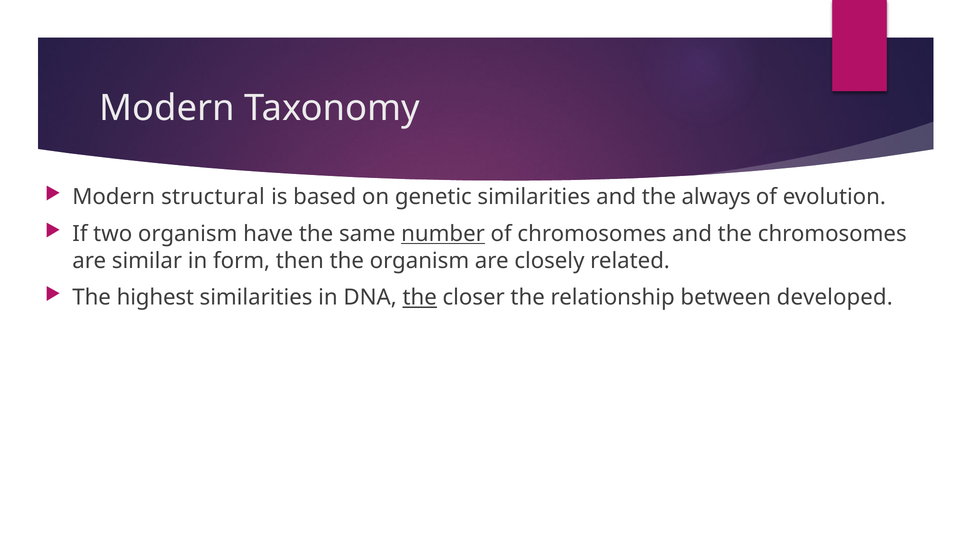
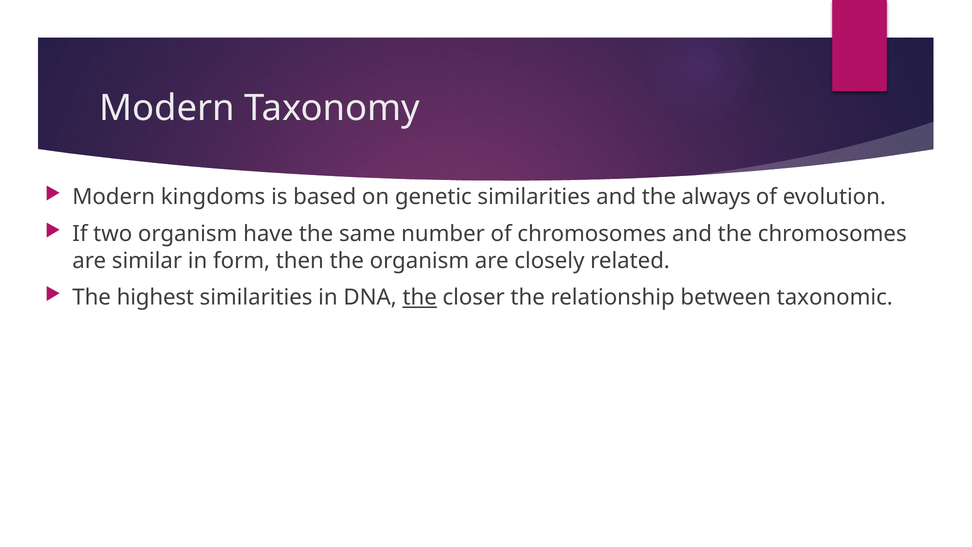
structural: structural -> kingdoms (213, 197)
number underline: present -> none (443, 234)
developed: developed -> taxonomic (835, 297)
